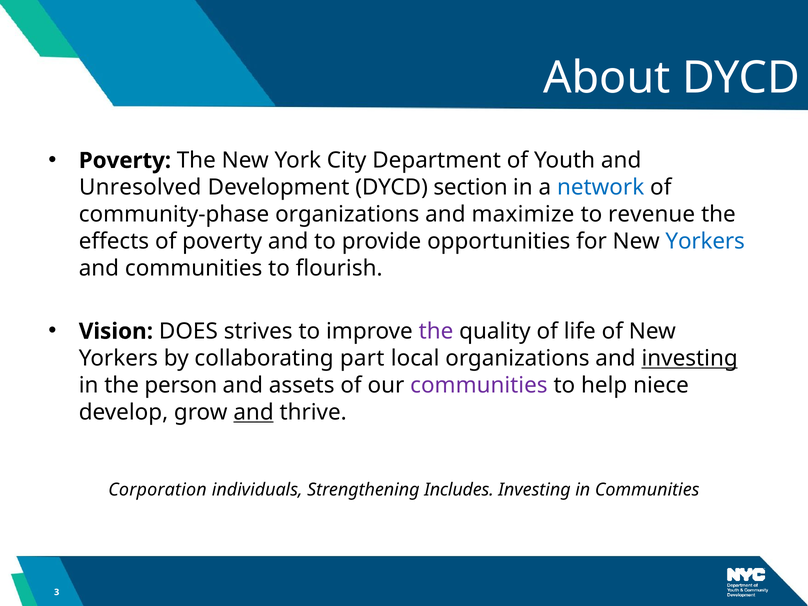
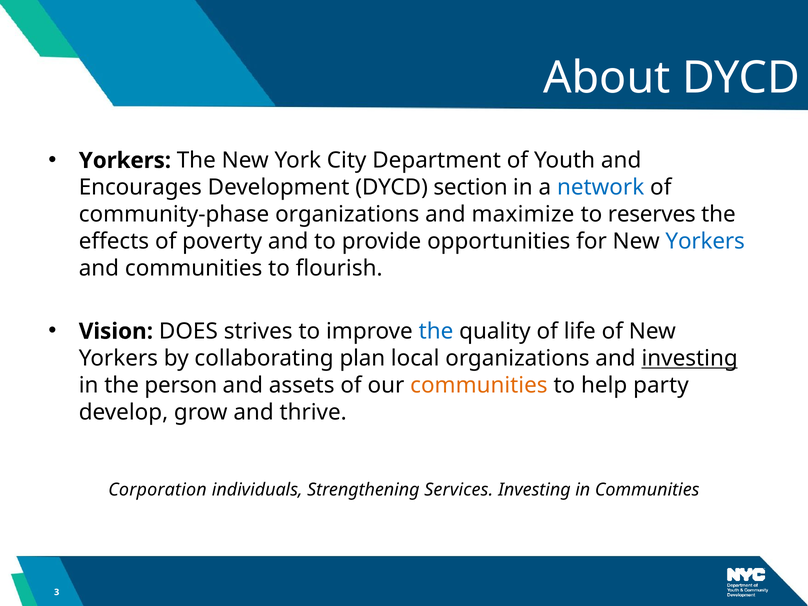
Poverty: Poverty -> Yorkers (125, 161)
Unresolved: Unresolved -> Encourages (140, 187)
revenue: revenue -> reserves (652, 214)
the colour: purple -> blue (436, 331)
part: part -> plan (362, 358)
communities colour: purple -> orange (479, 385)
niece: niece -> party (661, 385)
and underline: present -> none (254, 412)
Includes: Includes -> Services (459, 490)
